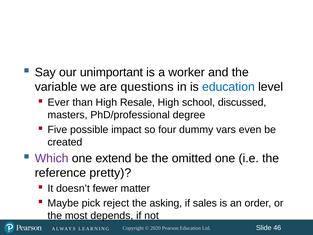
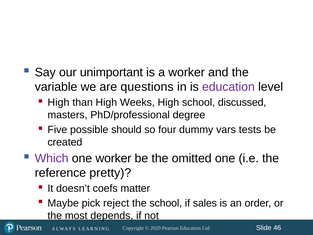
education colour: blue -> purple (228, 87)
Ever: Ever -> High (58, 102)
Resale: Resale -> Weeks (137, 102)
impact: impact -> should (126, 129)
even: even -> tests (250, 129)
one extend: extend -> worker (113, 158)
fewer: fewer -> coefs (105, 188)
the asking: asking -> school (166, 203)
